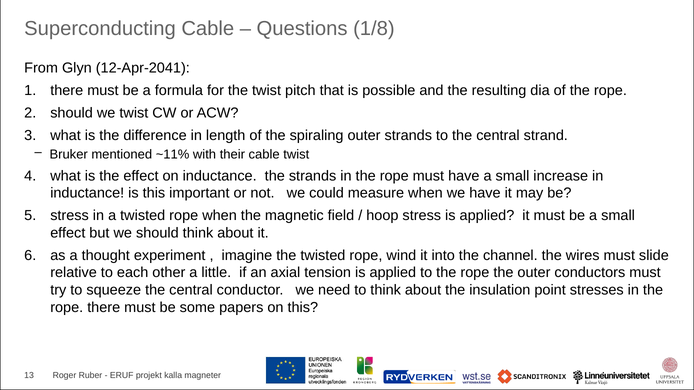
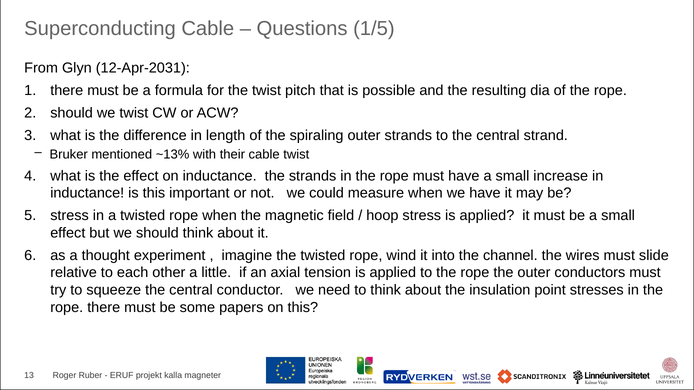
1/8: 1/8 -> 1/5 (374, 29)
12-Apr-2041: 12-Apr-2041 -> 12-Apr-2031 (143, 68)
~11%: ~11% -> ~13% (173, 154)
